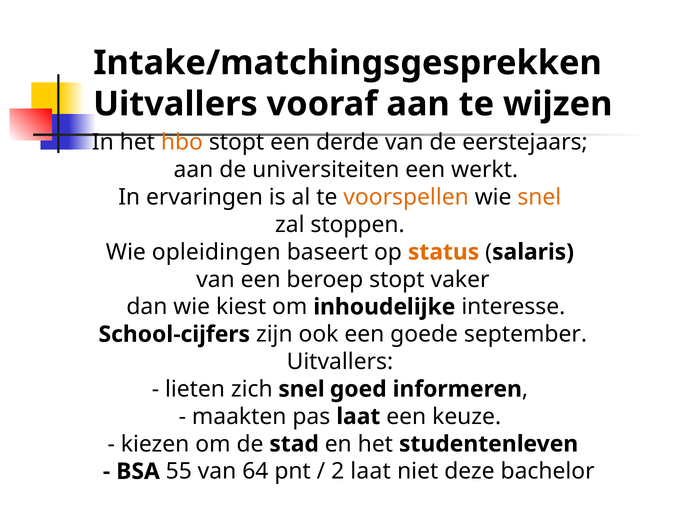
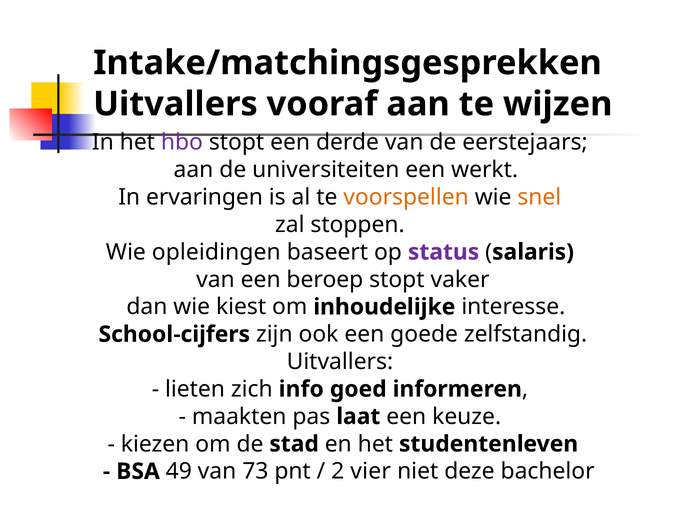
hbo colour: orange -> purple (182, 143)
status colour: orange -> purple (444, 252)
september: september -> zelfstandig (526, 335)
zich snel: snel -> info (301, 390)
55: 55 -> 49 (179, 472)
64: 64 -> 73 (255, 472)
2 laat: laat -> vier (371, 472)
